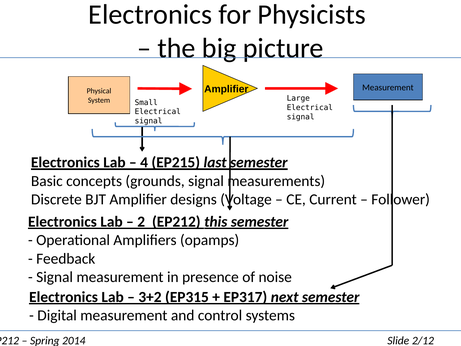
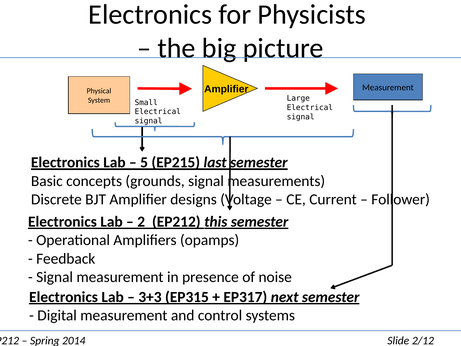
4: 4 -> 5 (144, 162)
3+2: 3+2 -> 3+3 (150, 297)
